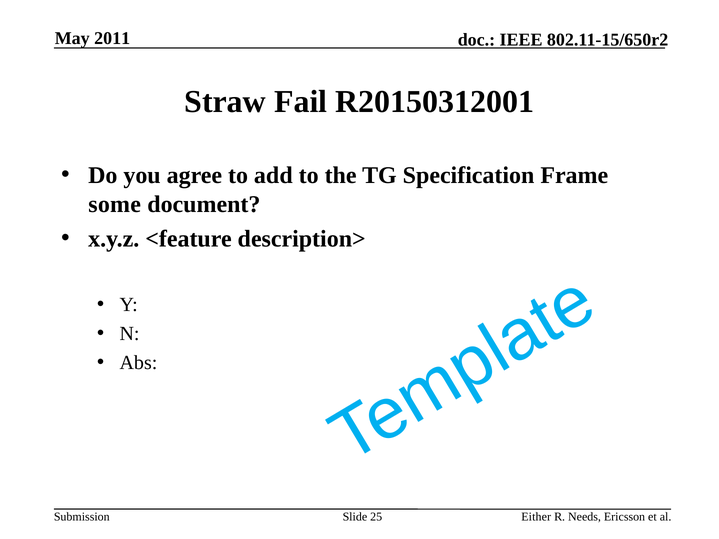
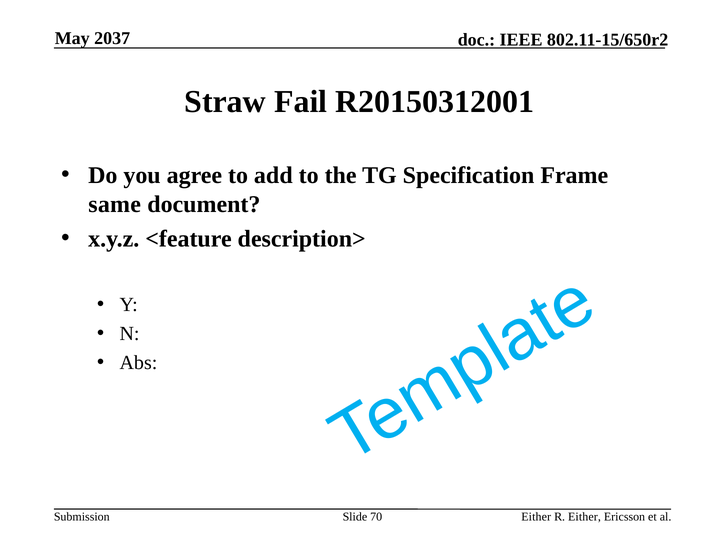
2011: 2011 -> 2037 (112, 38)
some: some -> same (115, 204)
25: 25 -> 70 (376, 517)
R Needs: Needs -> Either (584, 517)
